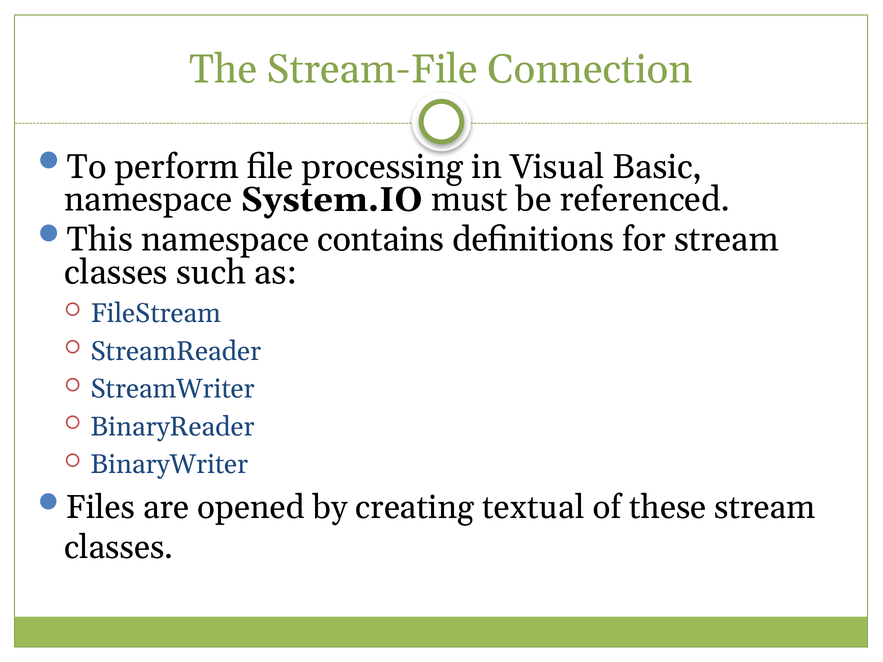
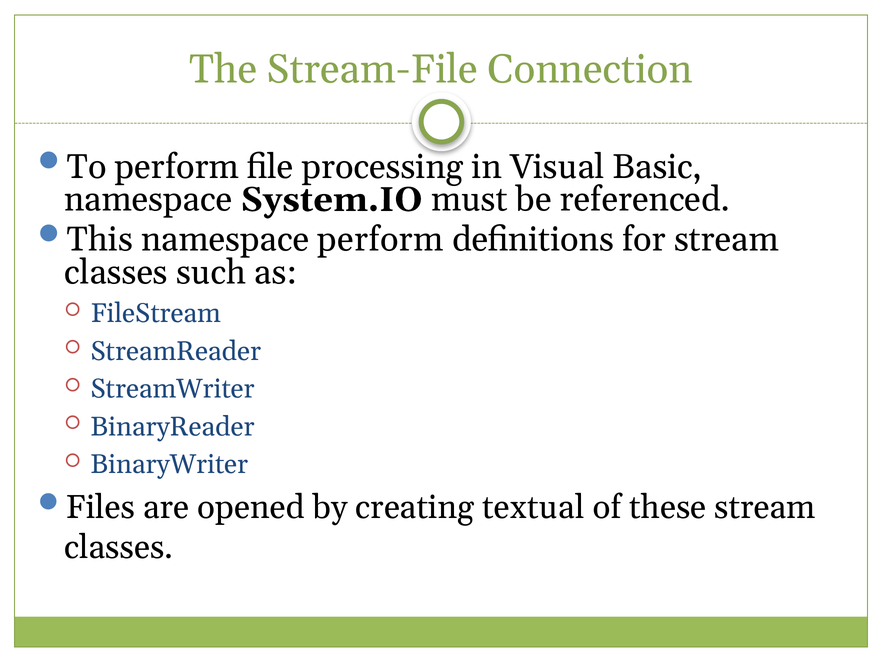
namespace contains: contains -> perform (380, 239)
